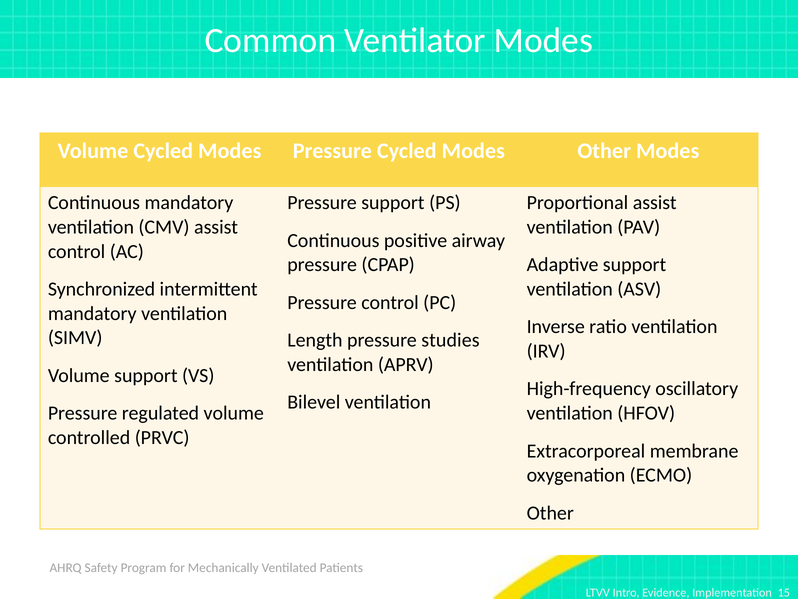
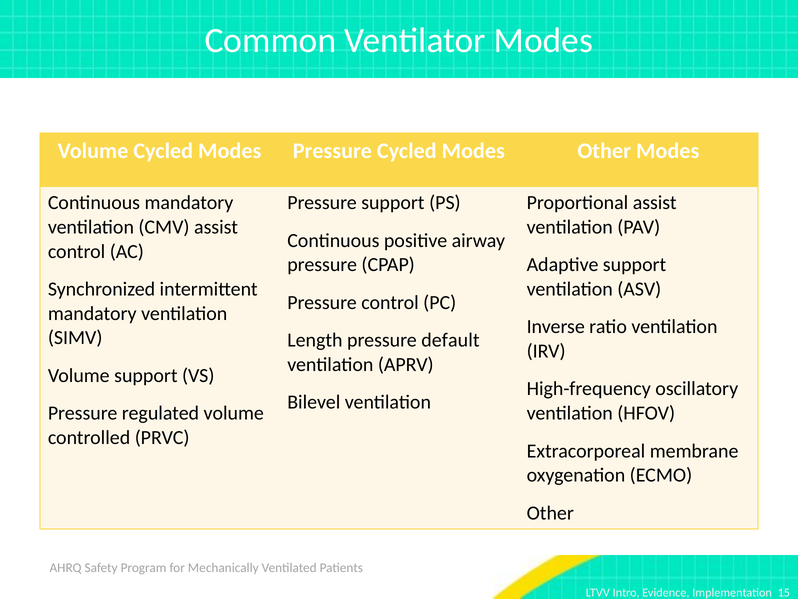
studies: studies -> default (450, 340)
